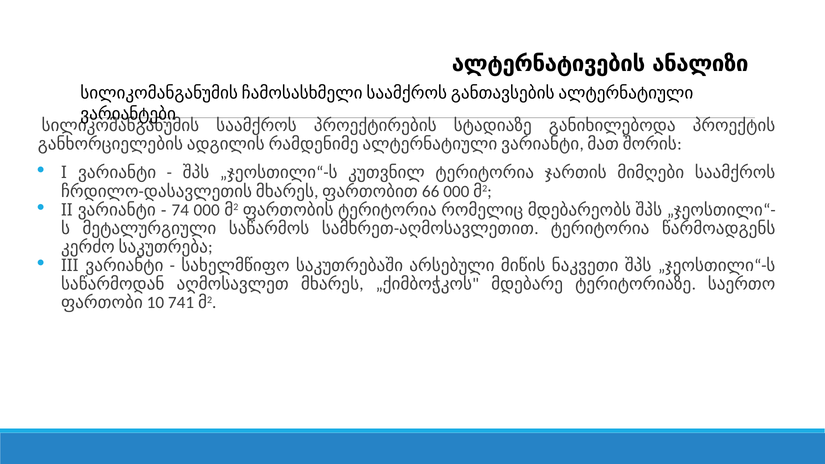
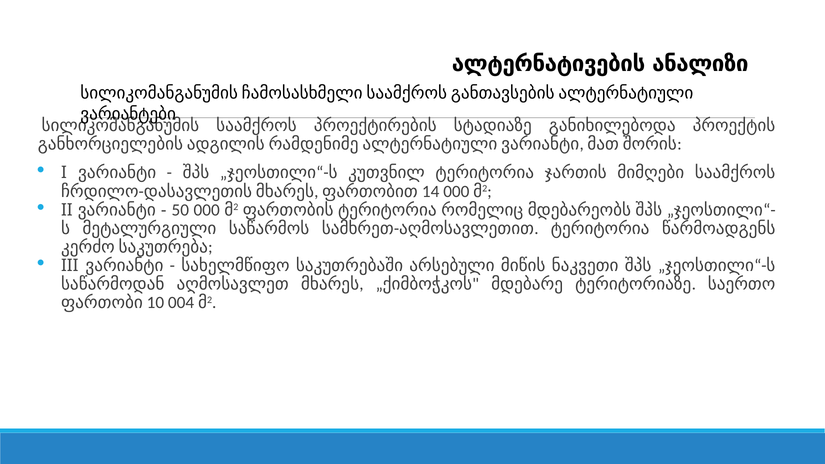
66: 66 -> 14 (431, 191)
74: 74 -> 50 (180, 210)
741: 741 -> 004 (181, 303)
